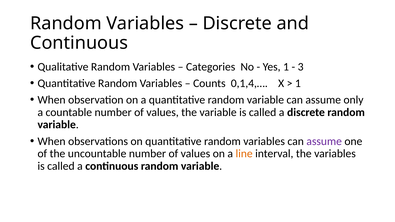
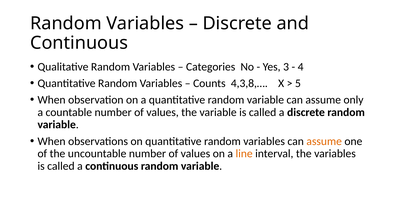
Yes 1: 1 -> 3 (286, 67)
3: 3 -> 4 (301, 67)
0,1,4,…: 0,1,4,… -> 4,3,8,… (249, 83)
1: 1 -> 5 (298, 83)
assume colour: purple -> orange (324, 141)
